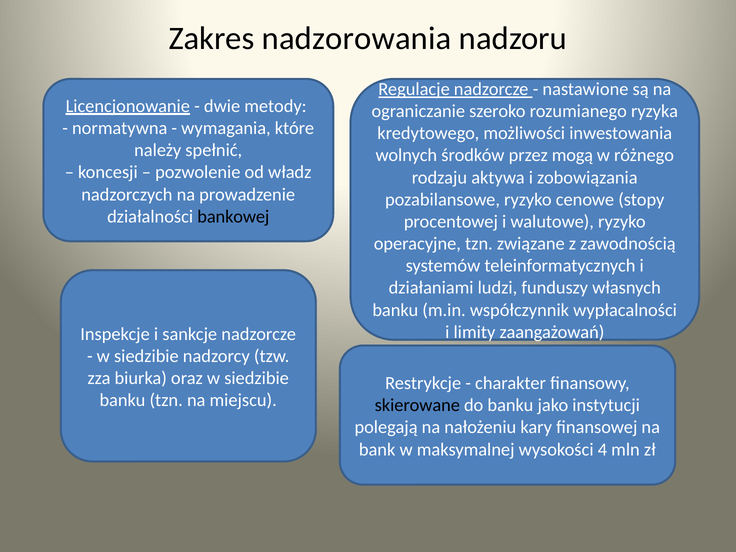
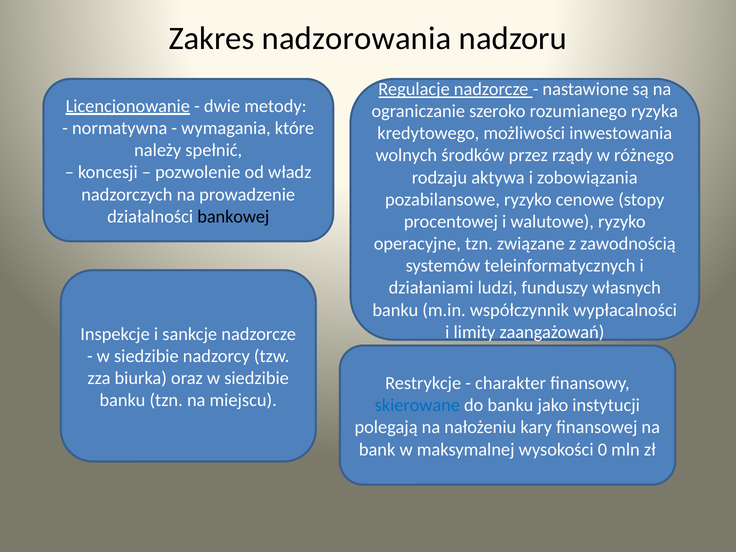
mogą: mogą -> rządy (572, 155)
skierowane colour: black -> blue (417, 405)
4: 4 -> 0 (602, 449)
